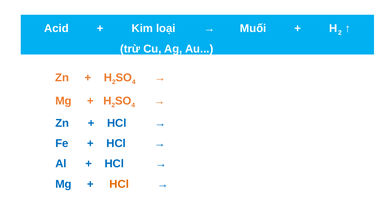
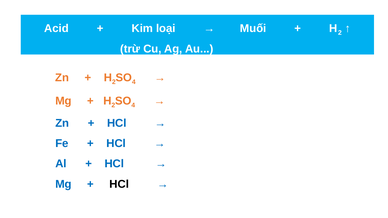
HCl colour: orange -> black (119, 184)
